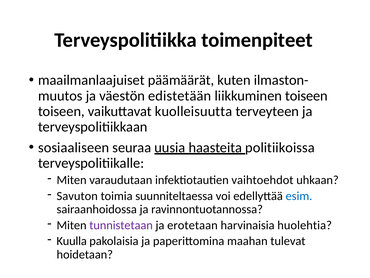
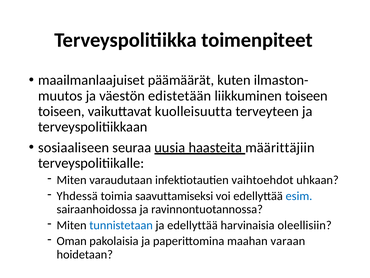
politiikoissa: politiikoissa -> määrittäjiin (280, 147)
Savuton: Savuton -> Yhdessä (77, 196)
suunniteltaessa: suunniteltaessa -> saavuttamiseksi (174, 196)
tunnistetaan colour: purple -> blue (121, 225)
ja erotetaan: erotetaan -> edellyttää (192, 225)
huolehtia: huolehtia -> oleellisiin (305, 225)
Kuulla: Kuulla -> Oman (72, 241)
tulevat: tulevat -> varaan (288, 241)
